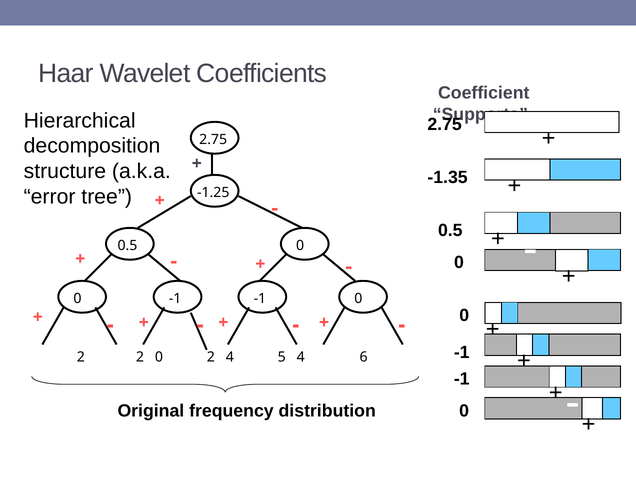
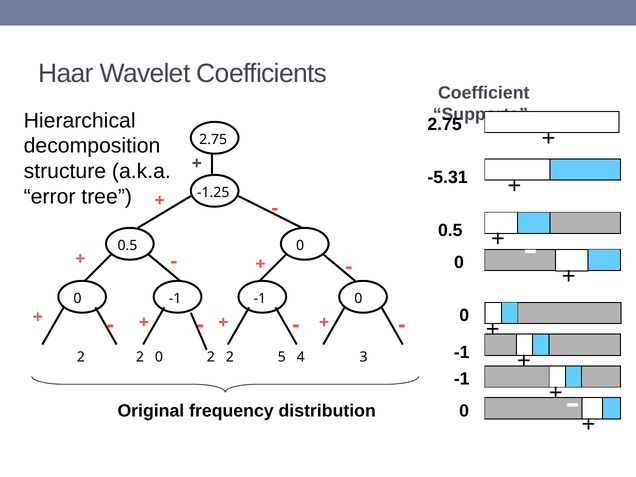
-1.35: -1.35 -> -5.31 (448, 177)
0 2 4: 4 -> 2 (230, 357)
6: 6 -> 3 (364, 357)
